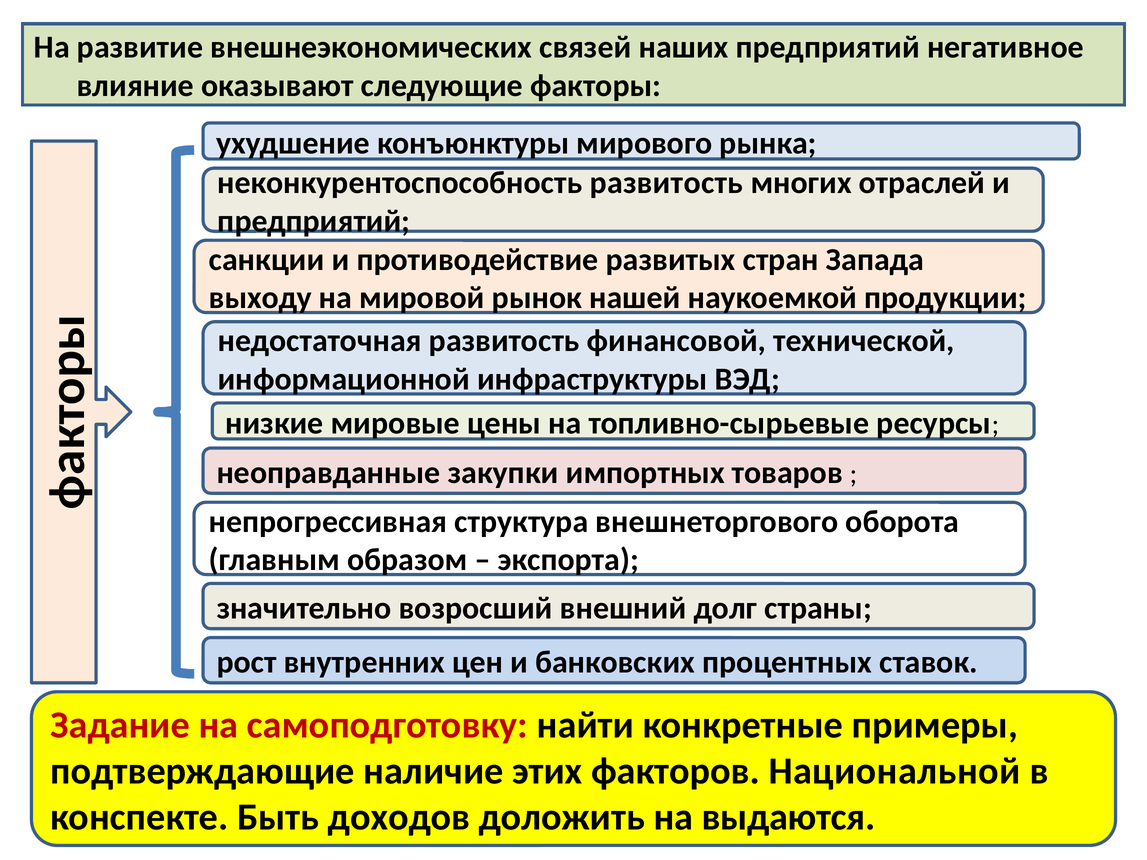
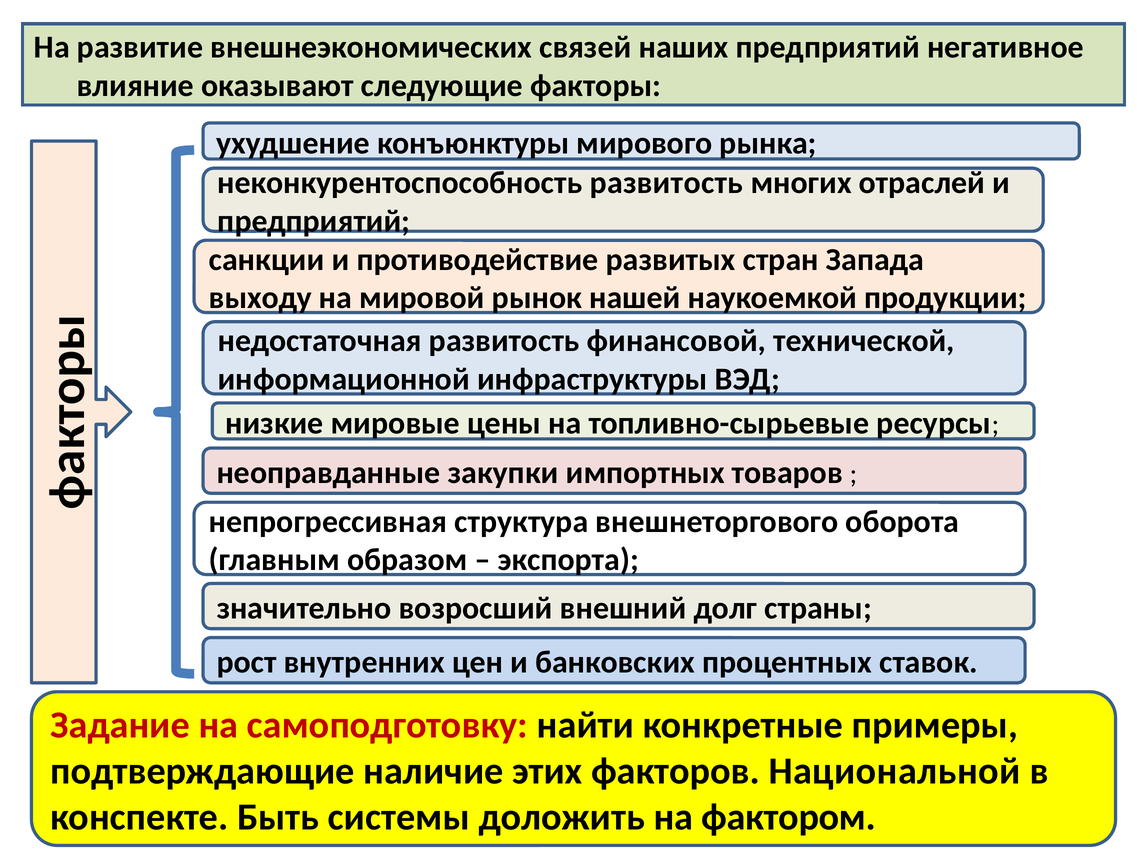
доходов: доходов -> системы (399, 817)
выдаются: выдаются -> фактором (789, 817)
